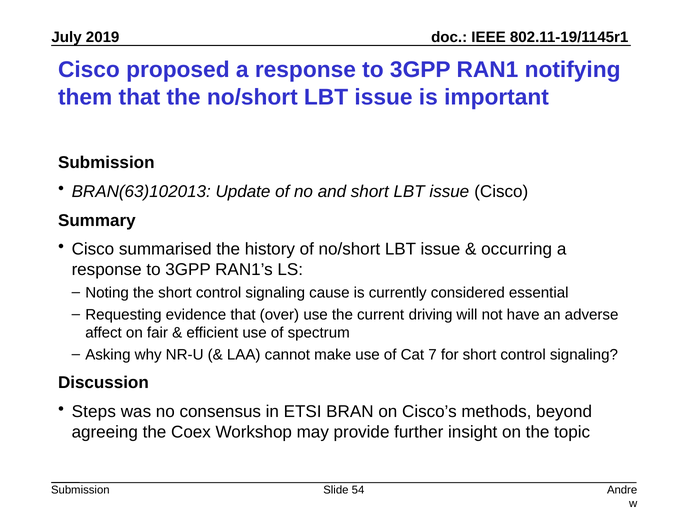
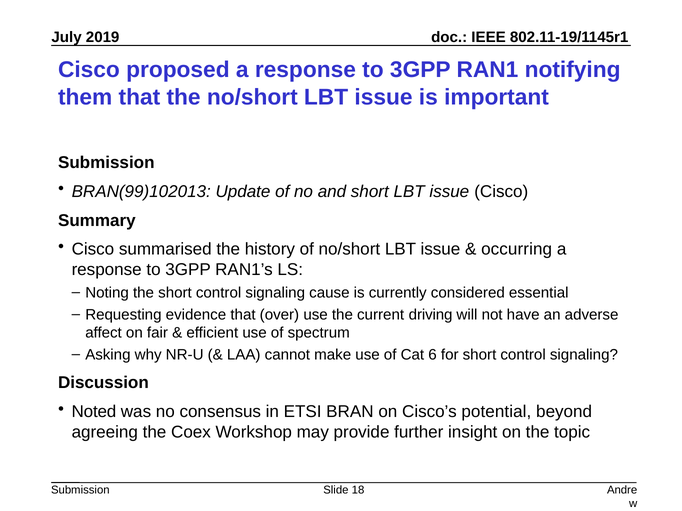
BRAN(63)102013: BRAN(63)102013 -> BRAN(99)102013 (141, 192)
7: 7 -> 6 (433, 355)
Steps: Steps -> Noted (94, 412)
methods: methods -> potential (496, 412)
54: 54 -> 18 (358, 491)
